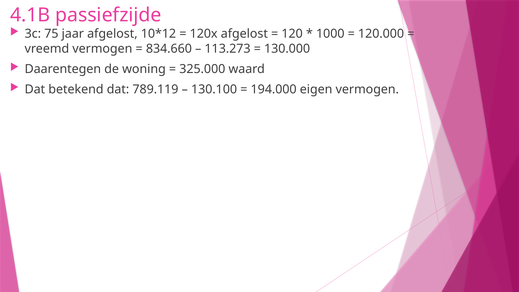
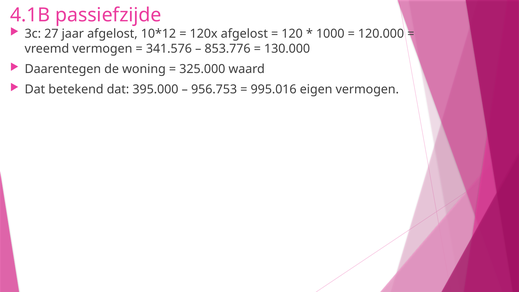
75: 75 -> 27 (51, 34)
834.660: 834.660 -> 341.576 (169, 49)
113.273: 113.273 -> 853.776 (228, 49)
789.119: 789.119 -> 395.000 (155, 89)
130.100: 130.100 -> 956.753 (214, 89)
194.000: 194.000 -> 995.016 (274, 89)
